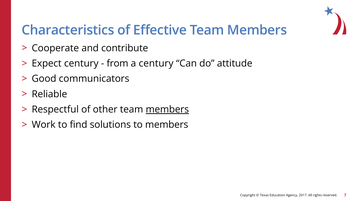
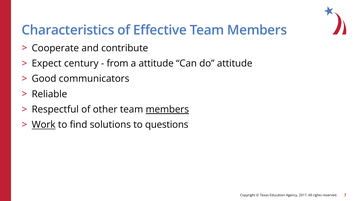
a century: century -> attitude (156, 63)
Work underline: none -> present (44, 125)
to members: members -> questions (167, 125)
